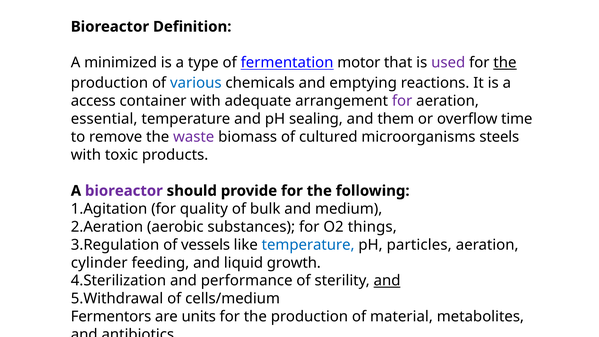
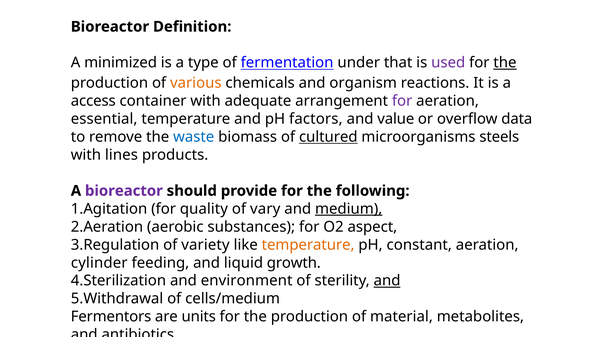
motor: motor -> under (359, 63)
various colour: blue -> orange (196, 83)
emptying: emptying -> organism (363, 83)
sealing: sealing -> factors (316, 119)
them: them -> value (396, 119)
time: time -> data (517, 119)
waste colour: purple -> blue (194, 137)
cultured underline: none -> present (328, 137)
toxic: toxic -> lines (121, 155)
bulk: bulk -> vary (265, 209)
medium underline: none -> present (349, 209)
things: things -> aspect (372, 227)
vessels: vessels -> variety (205, 245)
temperature colour: blue -> orange (308, 245)
particles: particles -> constant (419, 245)
performance: performance -> environment (247, 281)
